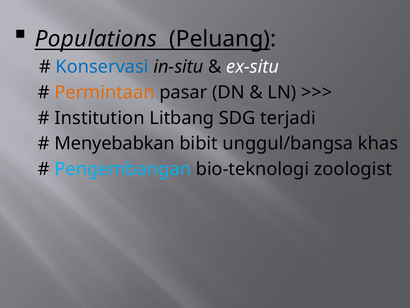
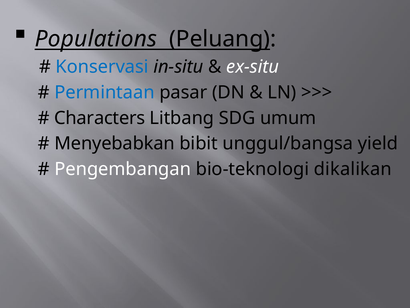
Permintaan colour: orange -> blue (105, 92)
Institution: Institution -> Characters (100, 118)
terjadi: terjadi -> umum (288, 118)
khas: khas -> yield (378, 143)
Pengembangan colour: light blue -> white (123, 169)
zoologist: zoologist -> dikalikan (353, 169)
